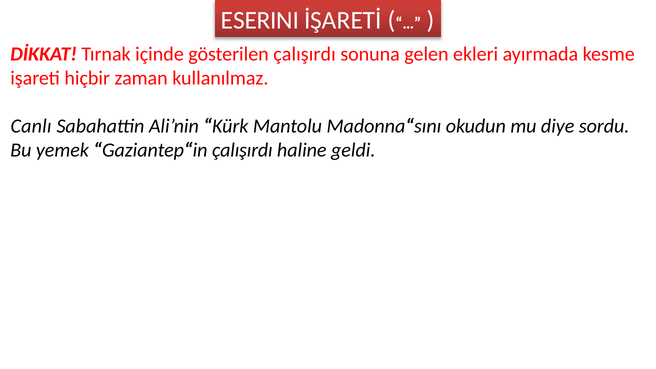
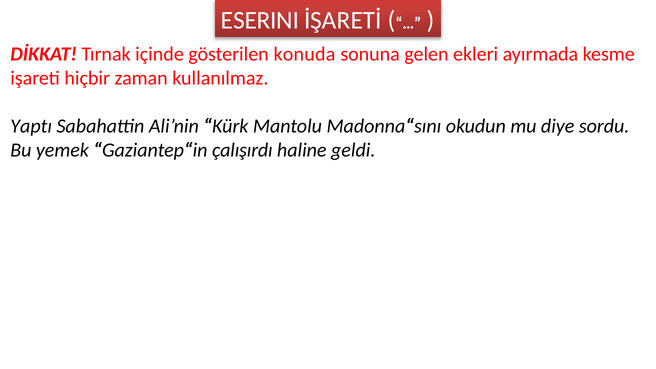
gösterilen çalışırdı: çalışırdı -> konuda (304, 54)
Canlı: Canlı -> Yaptı (31, 126)
